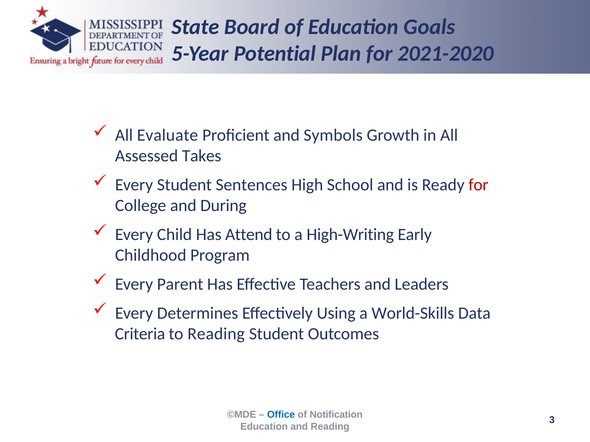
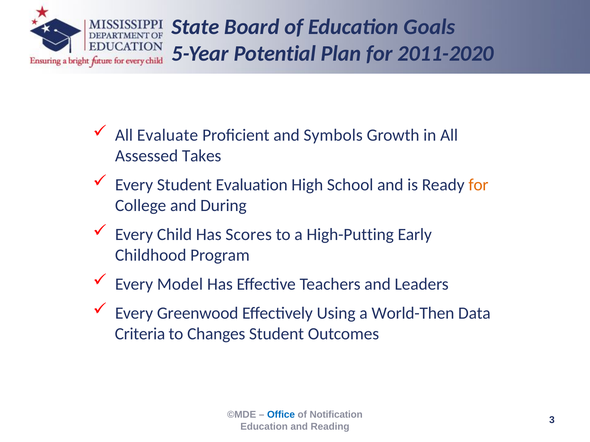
2021-2020: 2021-2020 -> 2011-2020 (446, 53)
Sentences: Sentences -> Evaluation (252, 185)
for colour: red -> orange (478, 185)
Attend: Attend -> Scores (249, 235)
High-Writing: High-Writing -> High-Putting (350, 235)
Parent: Parent -> Model (180, 284)
Determines: Determines -> Greenwood (198, 313)
World-Skills: World-Skills -> World-Then (413, 313)
to Reading: Reading -> Changes (216, 334)
